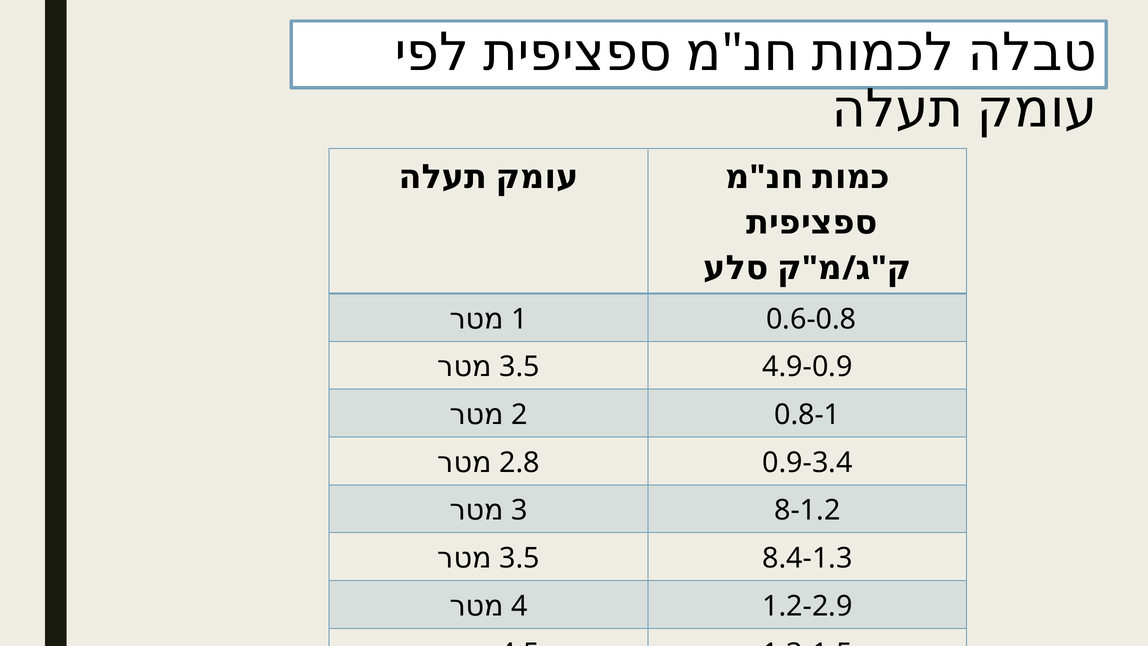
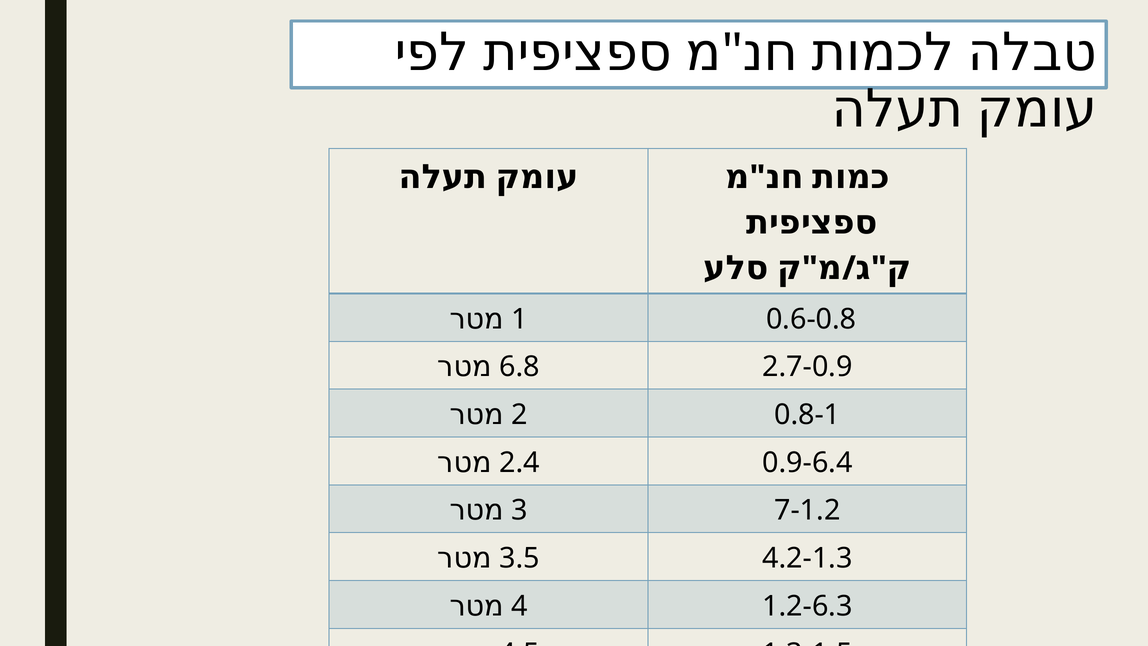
4.9-0.9: 4.9-0.9 -> 2.7-0.9 (807, 367)
3.5: 3.5 -> 6.8 (519, 367)
0.9-3.4: 0.9-3.4 -> 0.9-6.4 (807, 462)
2.8: 2.8 -> 2.4 (519, 462)
8-1.2: 8-1.2 -> 7-1.2 (807, 510)
8.4-1.3: 8.4-1.3 -> 4.2-1.3 (807, 558)
1.2-2.9: 1.2-2.9 -> 1.2-6.3 (807, 606)
